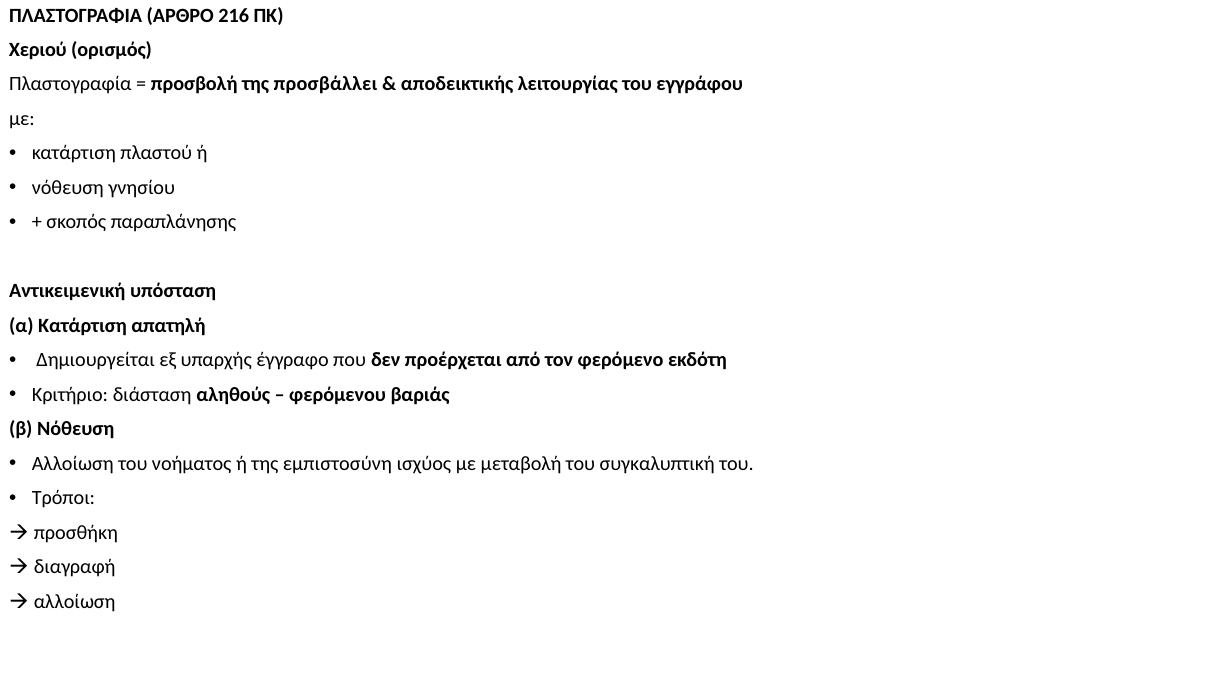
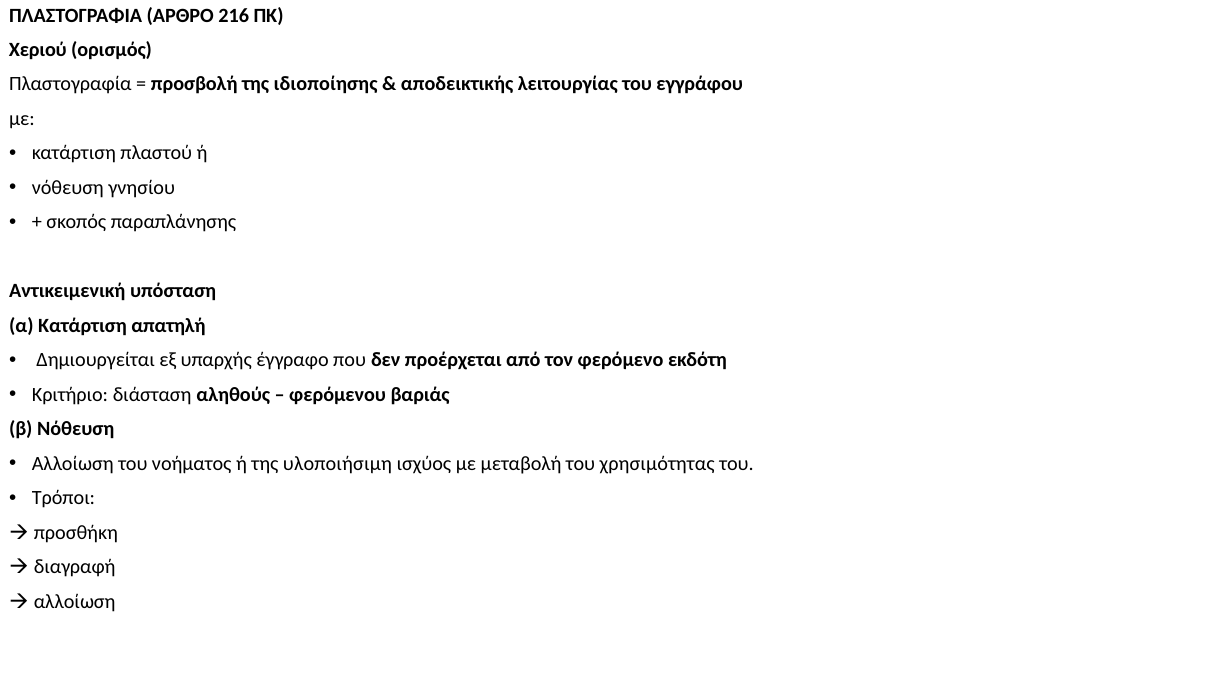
προσβάλλει: προσβάλλει -> ιδιοποίησης (326, 84)
εμπιστοσύνη: εμπιστοσύνη -> υλοποιήσιμη (337, 464)
συγκαλυπτική: συγκαλυπτική -> χρησιμότητας (657, 464)
